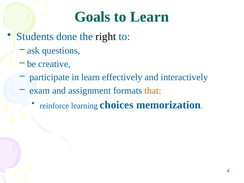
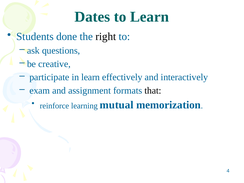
Goals: Goals -> Dates (92, 17)
that colour: orange -> black (153, 90)
choices: choices -> mutual (117, 105)
